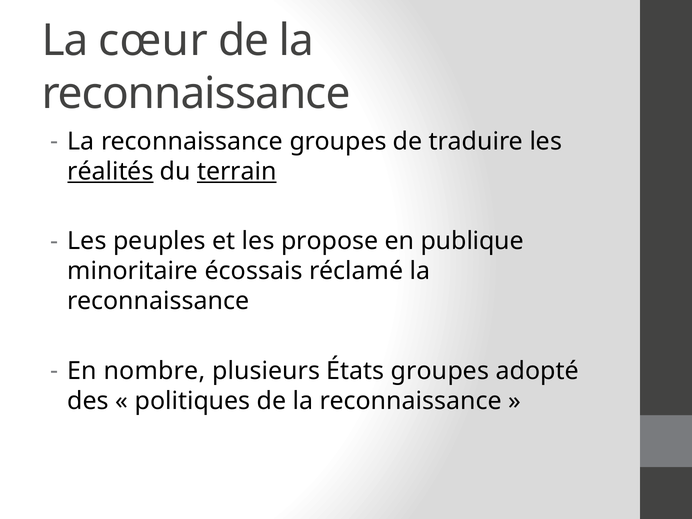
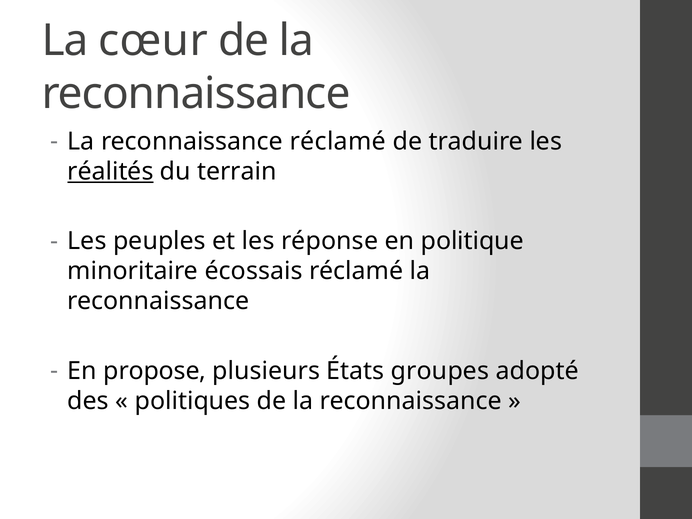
reconnaissance groupes: groupes -> réclamé (338, 141)
terrain underline: present -> none (237, 171)
propose: propose -> réponse (330, 241)
publique: publique -> politique (472, 241)
nombre: nombre -> propose (155, 371)
